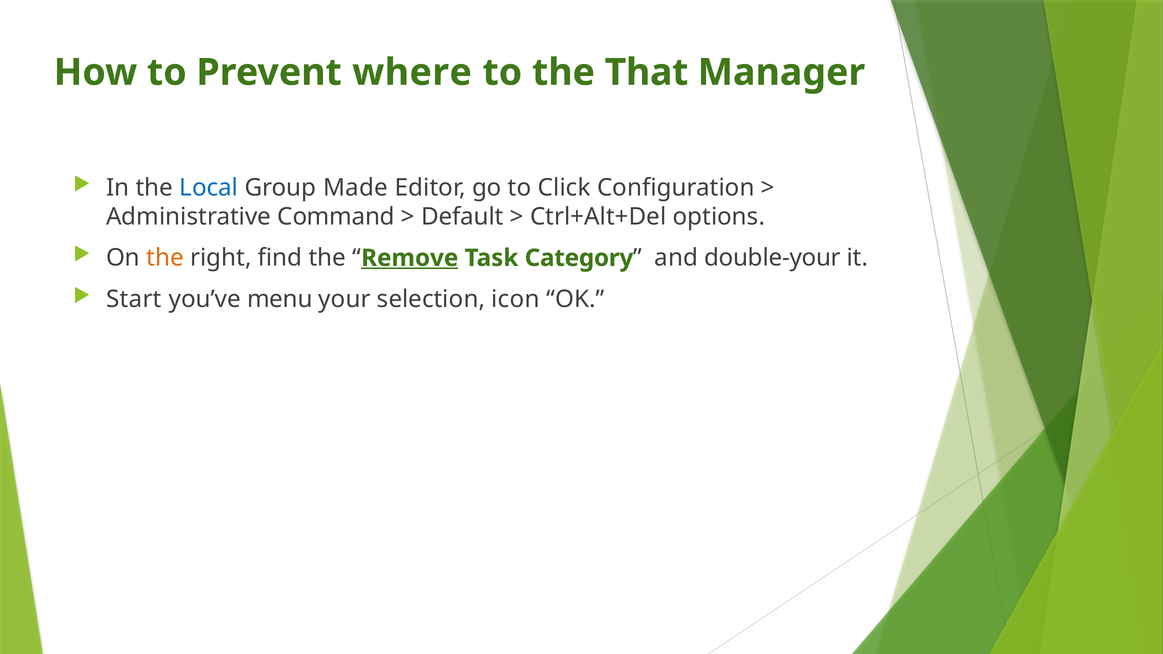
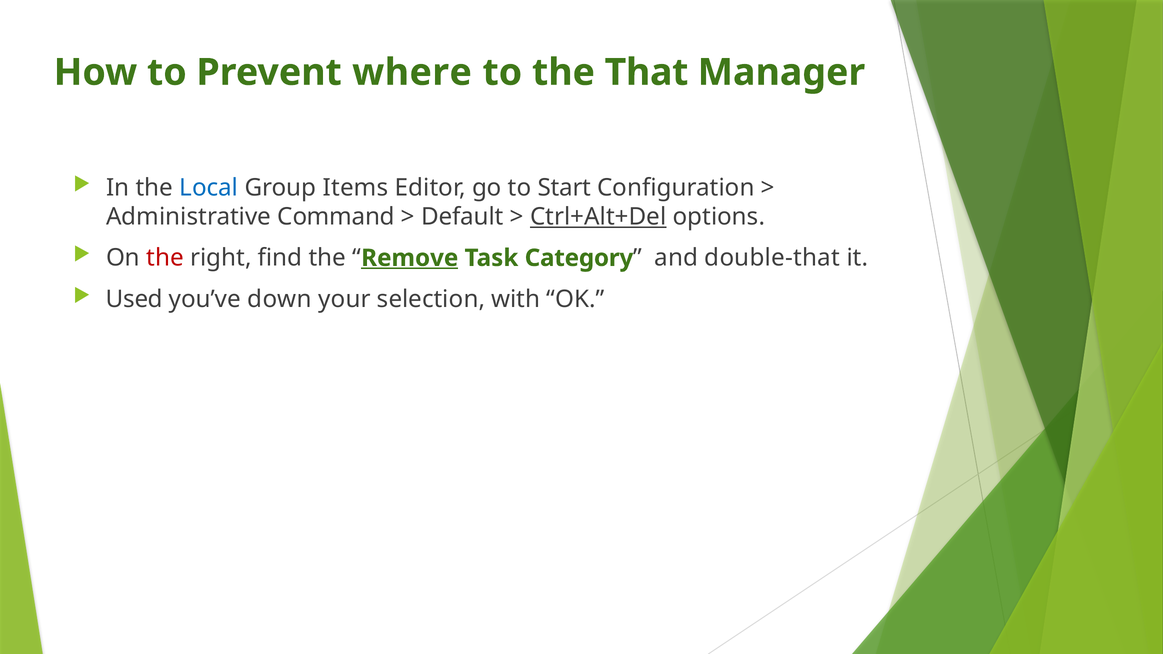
Made: Made -> Items (356, 188)
Click: Click -> Start (564, 188)
Ctrl+Alt+Del underline: none -> present (598, 217)
the colour: orange -> red (165, 258)
double-your: double-your -> double-that (772, 258)
Start: Start -> Used (134, 299)
menu: menu -> down (280, 299)
icon: icon -> with (516, 299)
